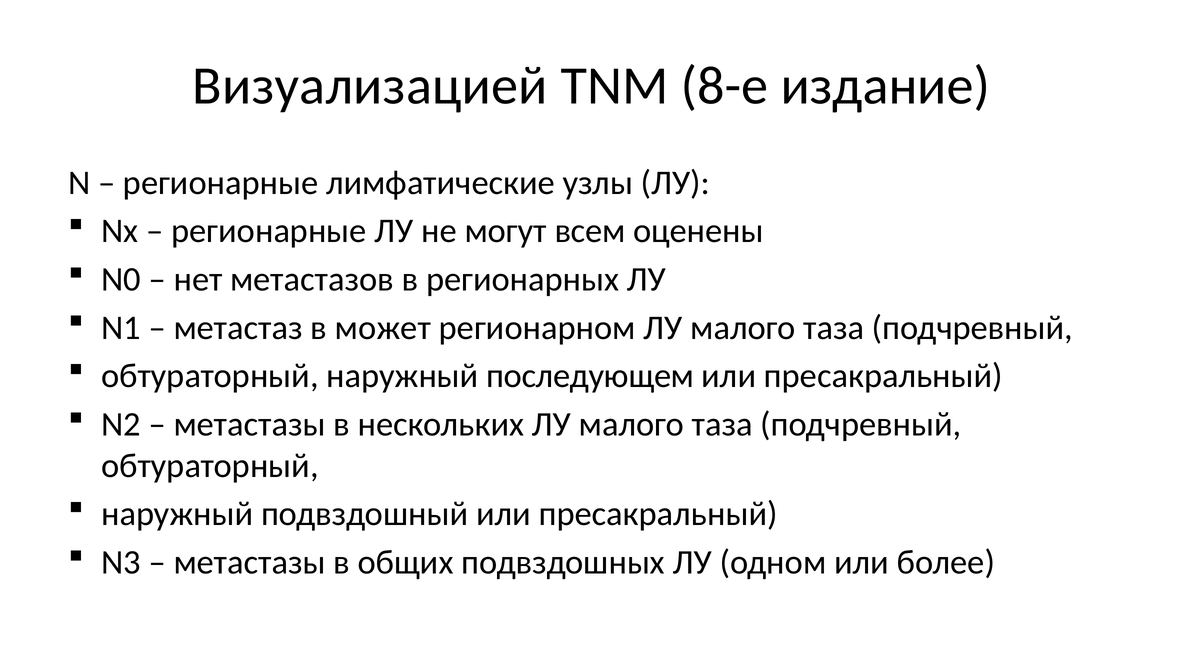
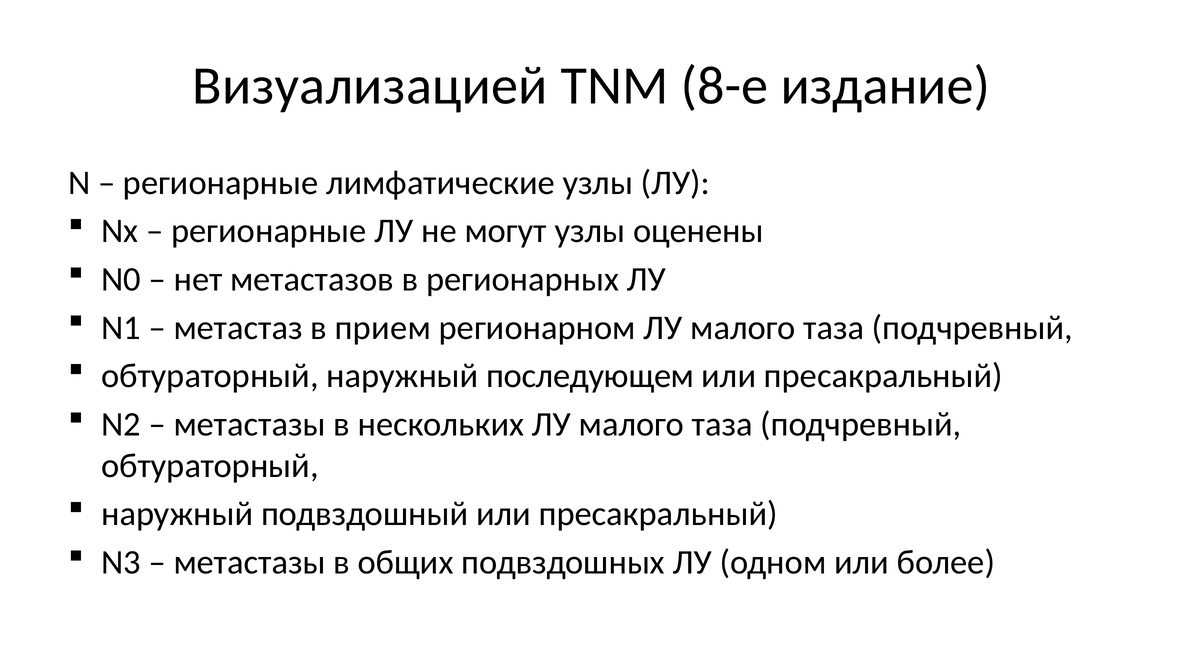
могут всем: всем -> узлы (590, 231)
может: может -> прием (383, 328)
